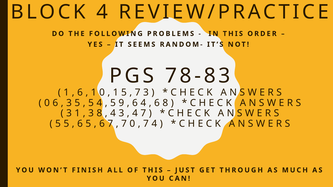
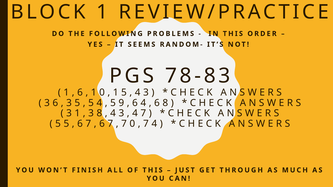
BLOCK 4: 4 -> 1 (102, 12)
7: 7 -> 4 (138, 93)
0: 0 -> 3 (47, 103)
5: 5 -> 7 (88, 124)
